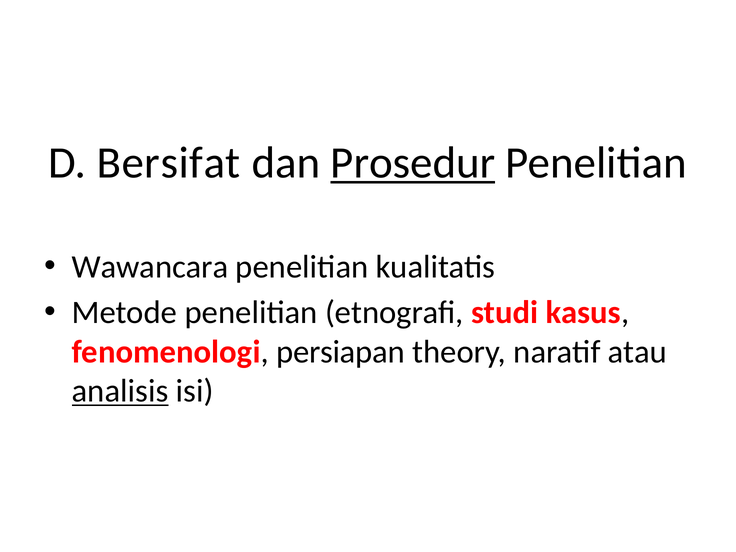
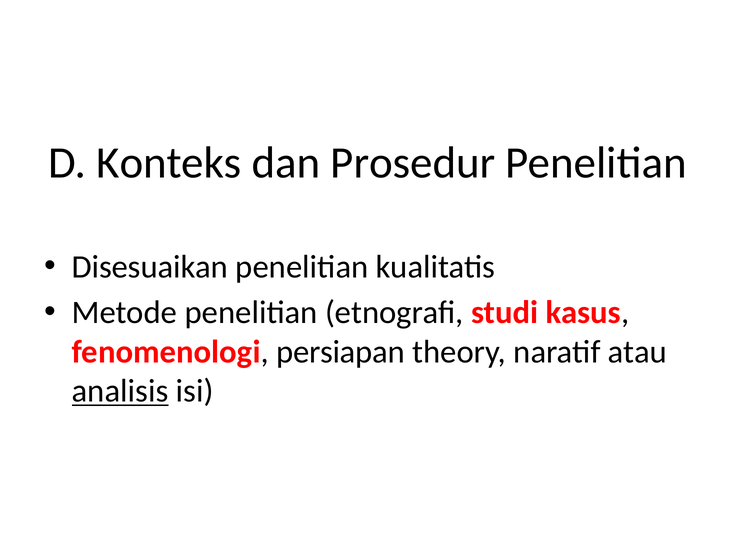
Bersifat: Bersifat -> Konteks (169, 163)
Prosedur underline: present -> none (413, 163)
Wawancara: Wawancara -> Disesuaikan (150, 267)
